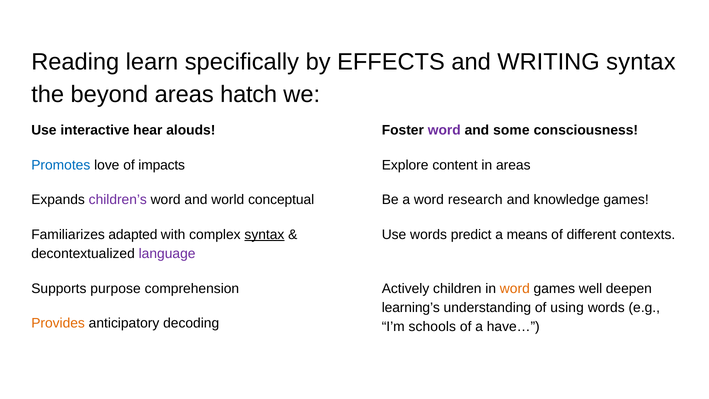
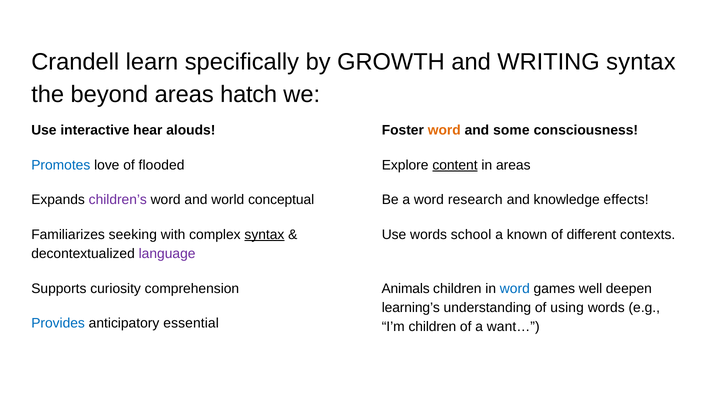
Reading: Reading -> Crandell (75, 62)
EFFECTS: EFFECTS -> GROWTH (391, 62)
word colour: purple -> orange (444, 130)
impacts: impacts -> flooded (162, 165)
content underline: none -> present (455, 165)
knowledge games: games -> effects (626, 200)
adapted: adapted -> seeking (133, 235)
predict: predict -> school (471, 235)
means: means -> known (527, 235)
purpose: purpose -> curiosity (116, 288)
Actively: Actively -> Animals (406, 288)
word colour: orange -> blue (515, 288)
Provides colour: orange -> blue (58, 323)
decoding: decoding -> essential (191, 323)
I’m schools: schools -> children (432, 326)
have…: have… -> want… (513, 326)
